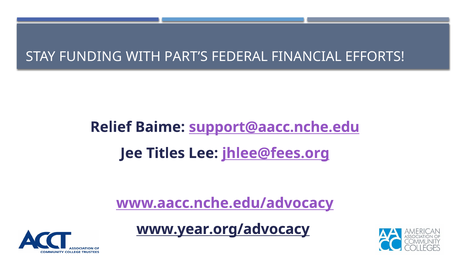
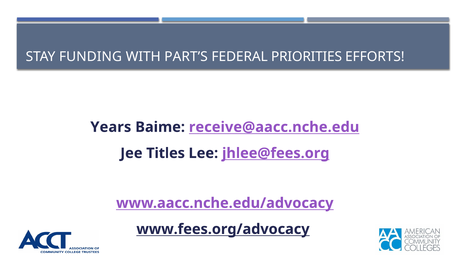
FINANCIAL: FINANCIAL -> PRIORITIES (307, 57)
Relief: Relief -> Years (111, 127)
support@aacc.nche.edu: support@aacc.nche.edu -> receive@aacc.nche.edu (274, 127)
www.year.org/advocacy: www.year.org/advocacy -> www.fees.org/advocacy (223, 229)
